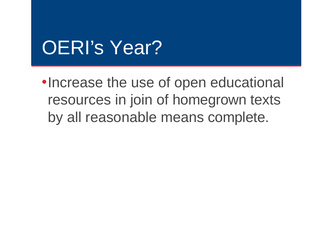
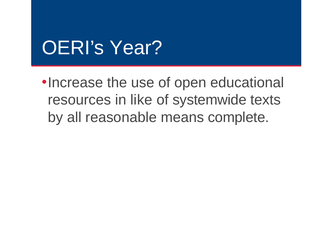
join: join -> like (141, 100)
homegrown: homegrown -> systemwide (210, 100)
